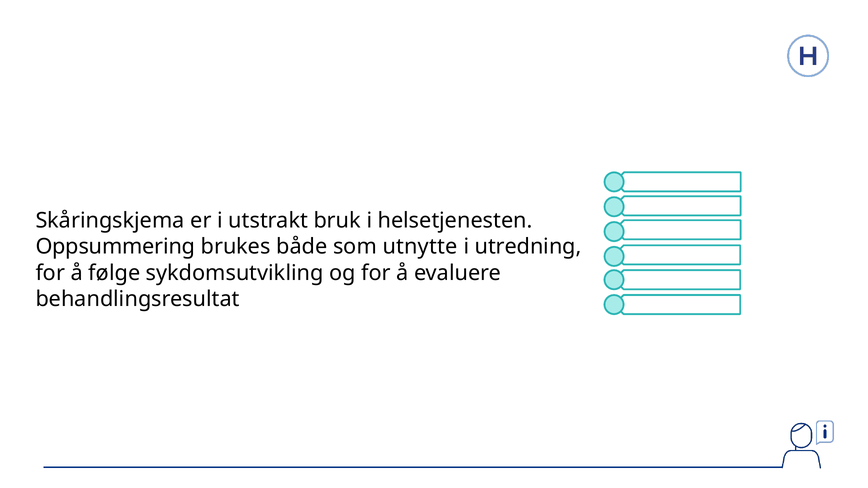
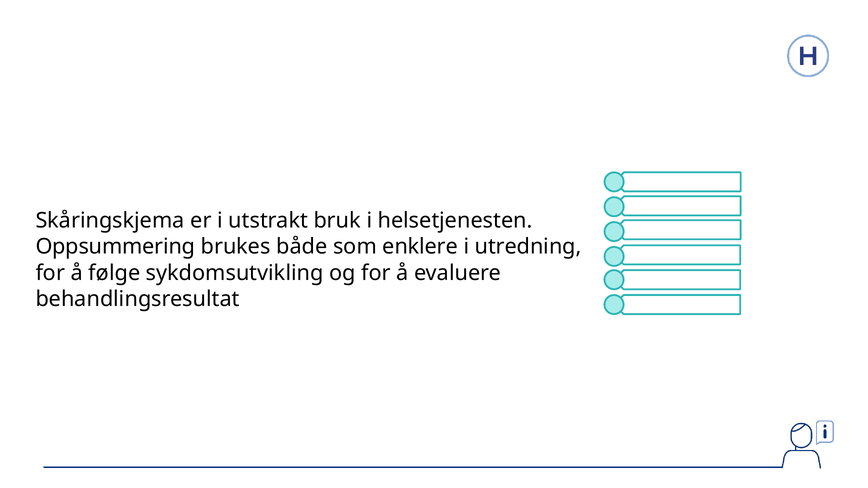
utnytte: utnytte -> enklere (420, 247)
